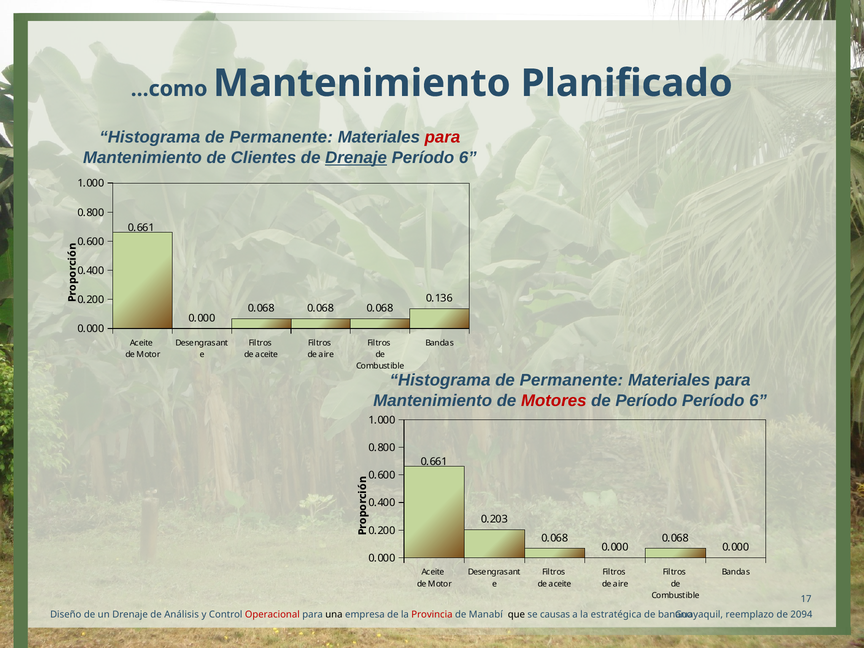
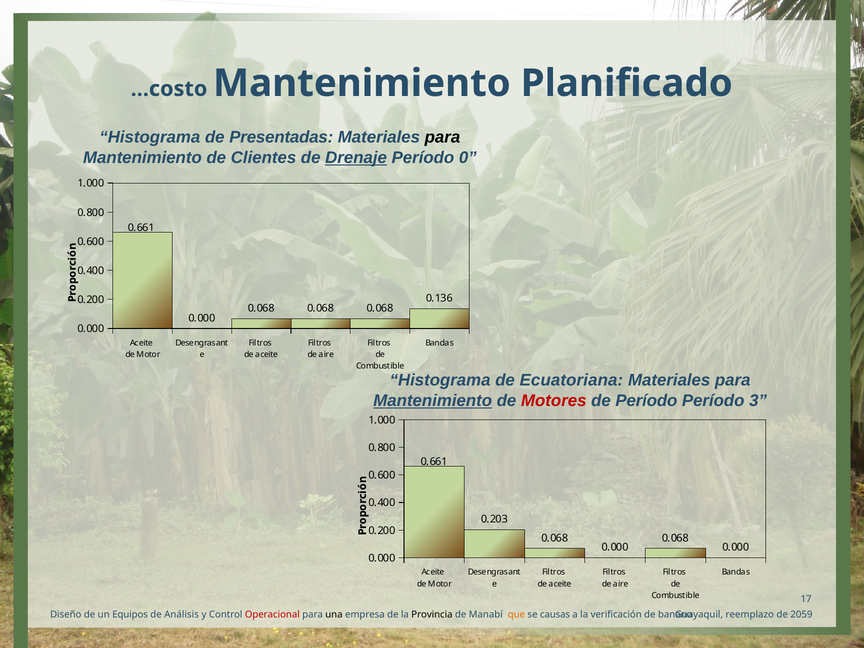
...como: ...como -> ...costo (169, 89)
Permanente: Permanente -> Presentadas (281, 137)
para colour: red -> black (442, 137)
6: 6 -> 0 (468, 158)
Permanente: Permanente -> Ecuatoriana (571, 380)
Mantenimiento underline: none -> present (433, 401)
6: 6 -> 3 (758, 401)
un Drenaje: Drenaje -> Equipos (130, 615)
Provincia colour: red -> black (432, 615)
que colour: black -> orange (516, 615)
estratégica: estratégica -> verificación (616, 615)
2094: 2094 -> 2059 (801, 615)
